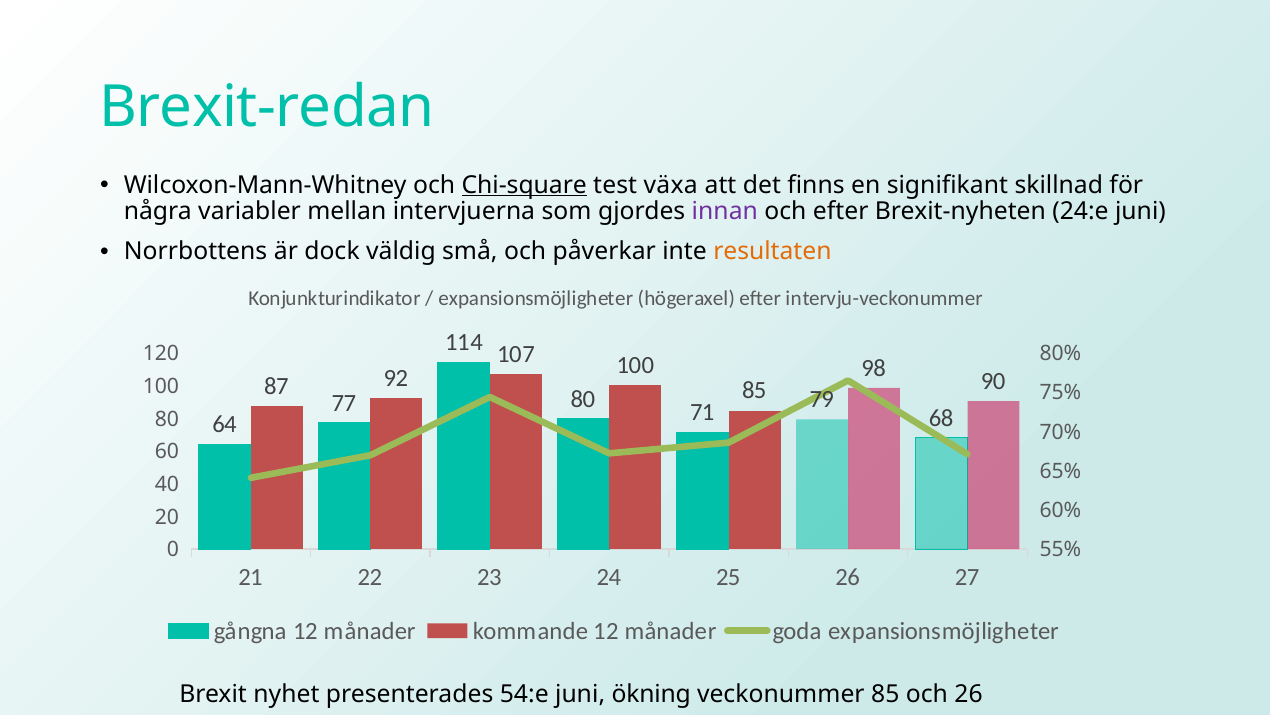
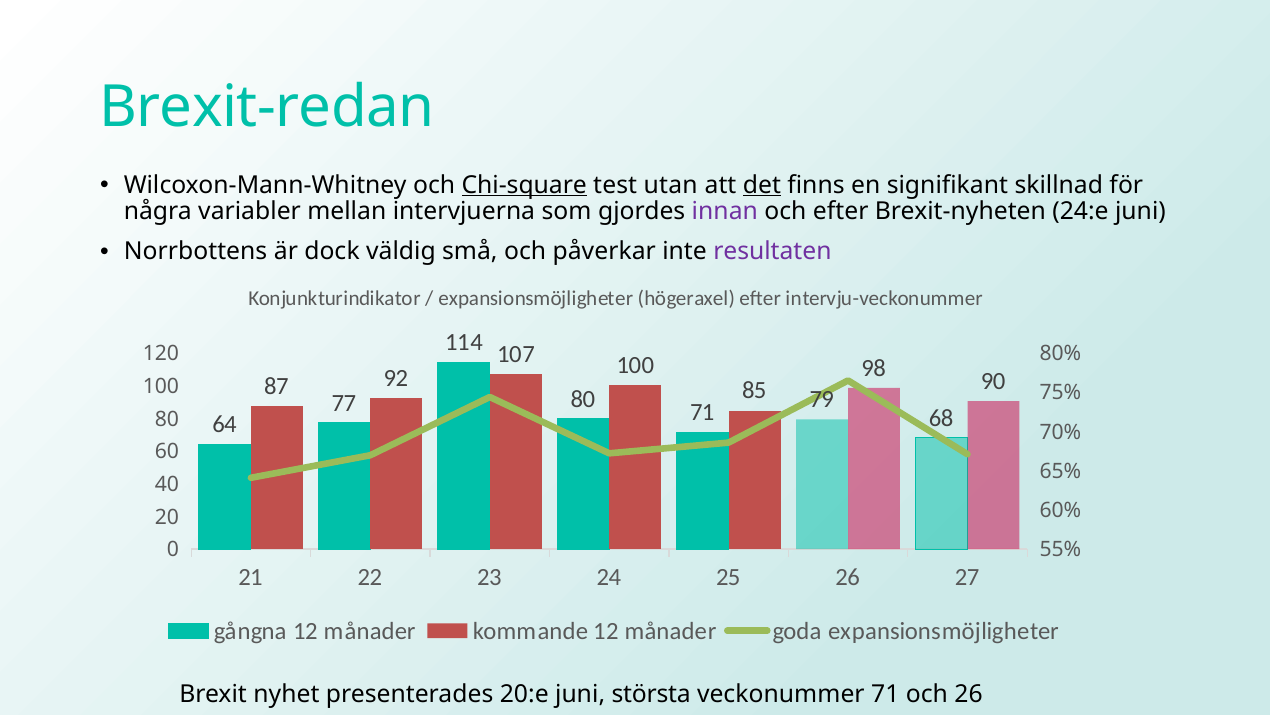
växa: växa -> utan (671, 185)
det underline: none -> present (762, 185)
resultaten colour: orange -> purple (772, 252)
54:e: 54:e -> 20:e (524, 694)
ökning: ökning -> största (651, 694)
veckonummer 85: 85 -> 71 (885, 694)
